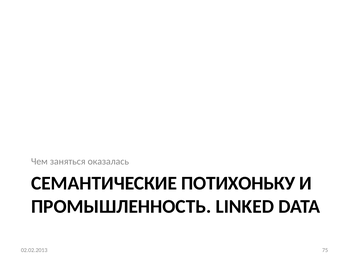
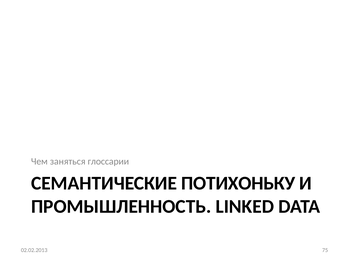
оказалась: оказалась -> глоссарии (108, 161)
